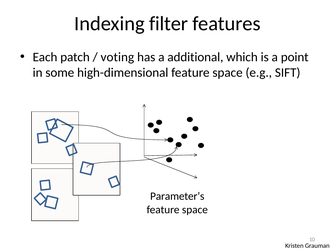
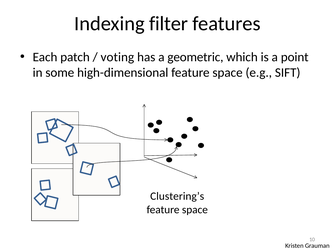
additional: additional -> geometric (195, 57)
Parameter’s: Parameter’s -> Clustering’s (177, 196)
